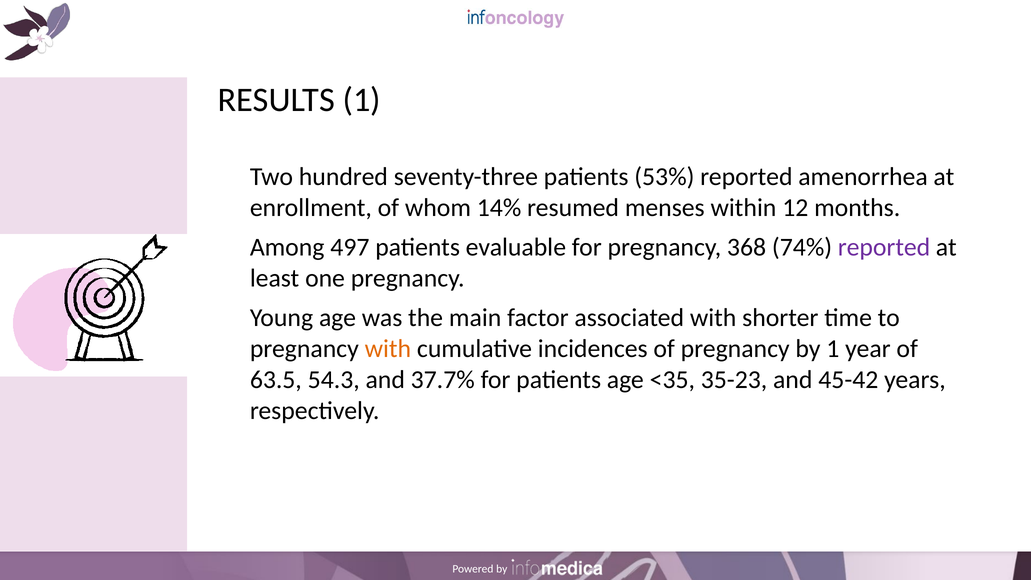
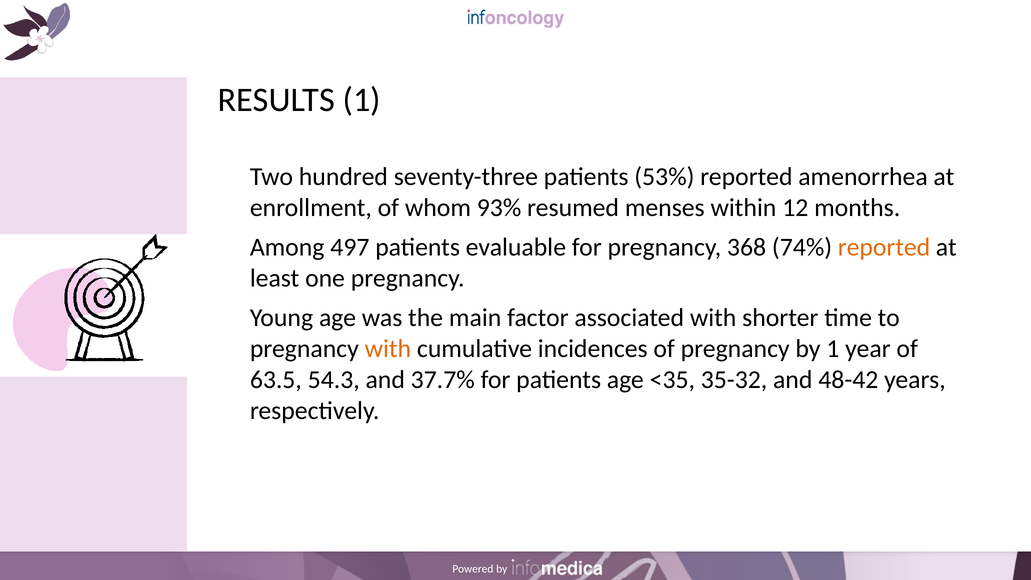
14%: 14% -> 93% (499, 208)
reported colour: purple -> orange (884, 247)
35-23: 35-23 -> 35-32 (734, 380)
45-42: 45-42 -> 48-42 (848, 380)
